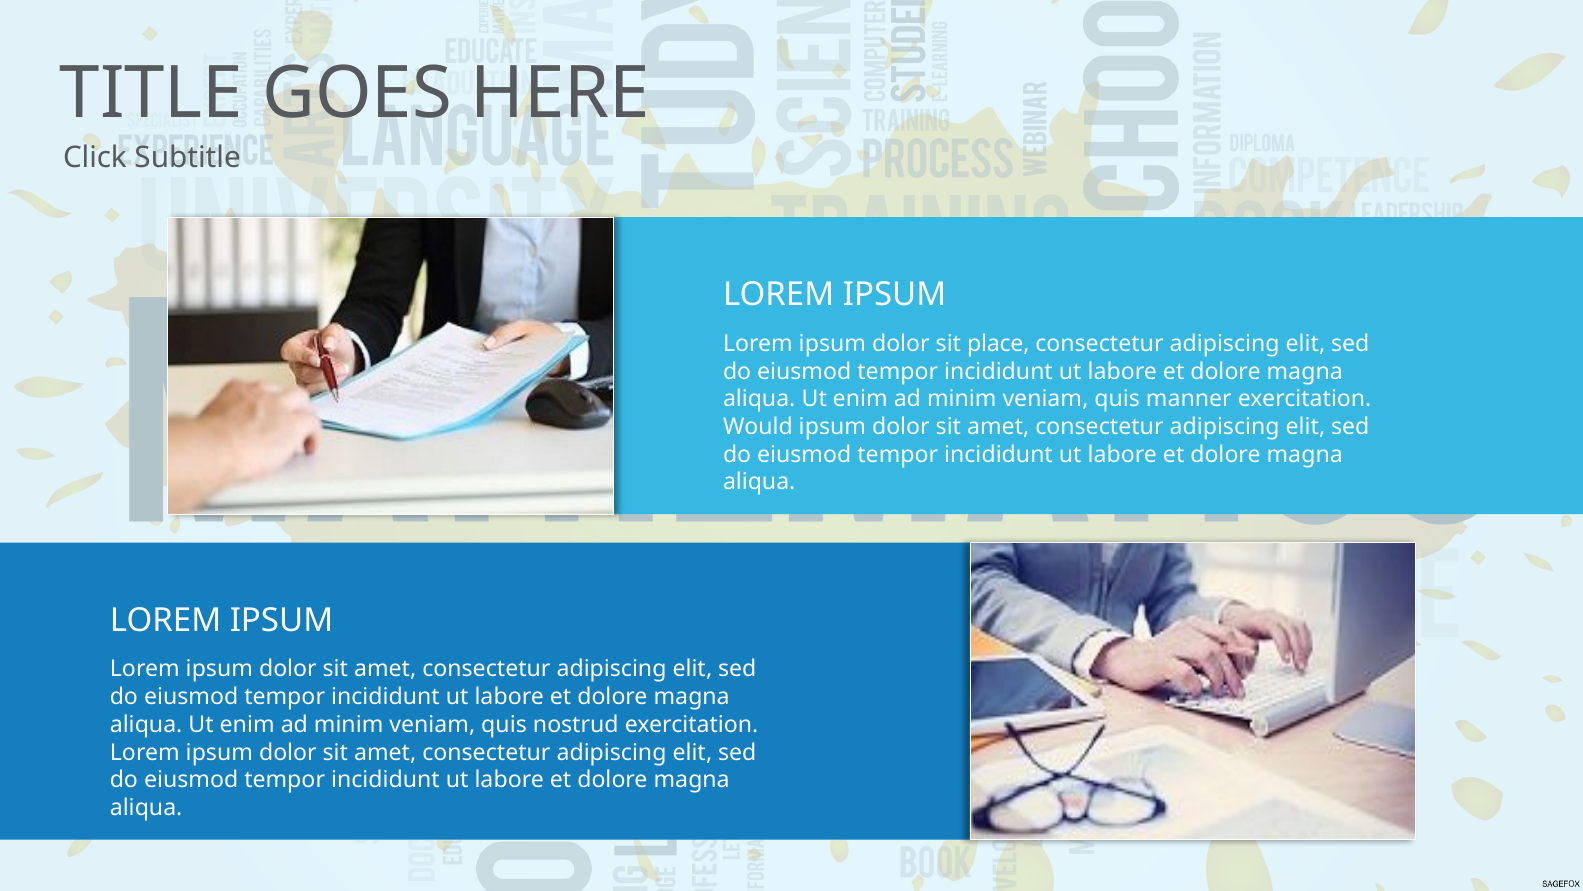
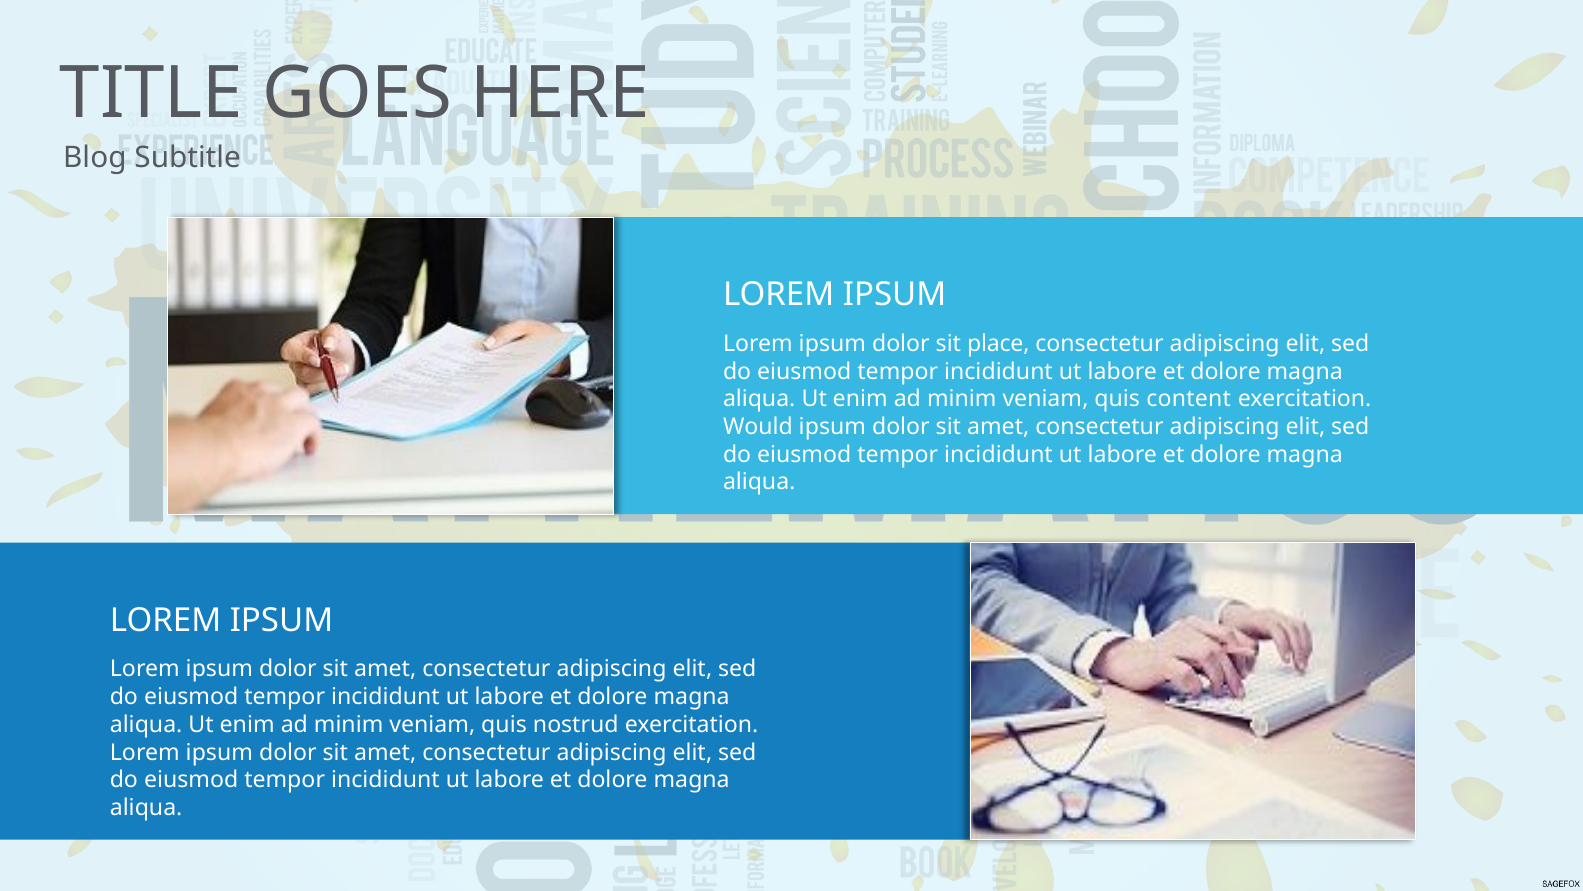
Click: Click -> Blog (95, 157)
manner: manner -> content (1189, 399)
